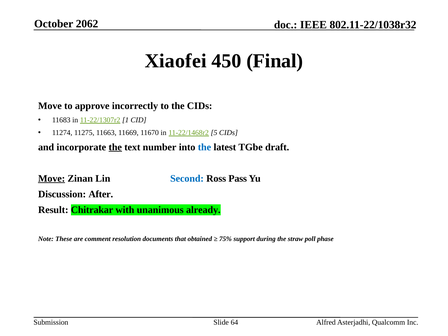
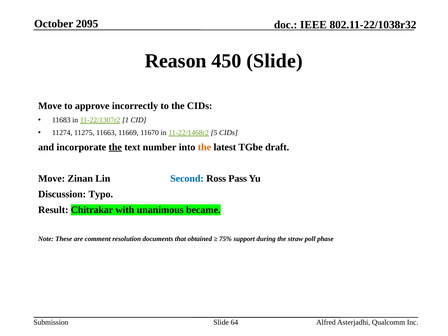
2062: 2062 -> 2095 (87, 24)
Xiaofei: Xiaofei -> Reason (176, 61)
450 Final: Final -> Slide (275, 61)
the colour: blue -> orange (204, 147)
Move underline: present -> none (52, 178)
After: After -> Typo (101, 194)
already: already -> became (203, 210)
